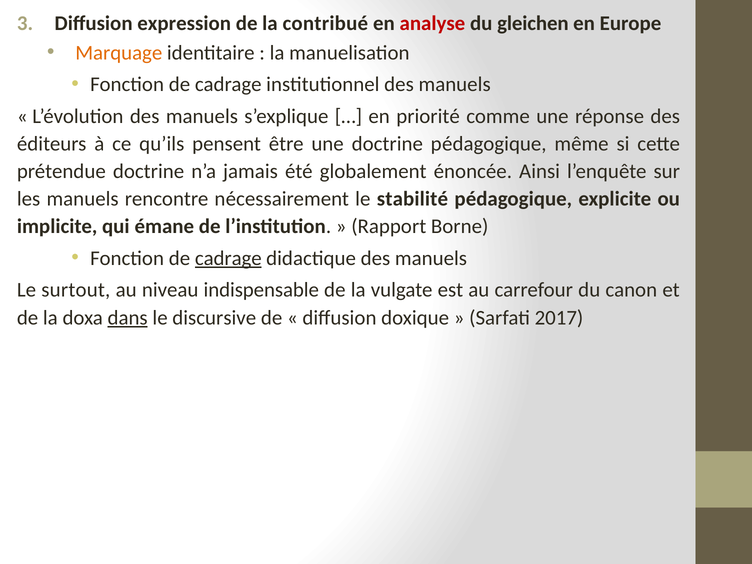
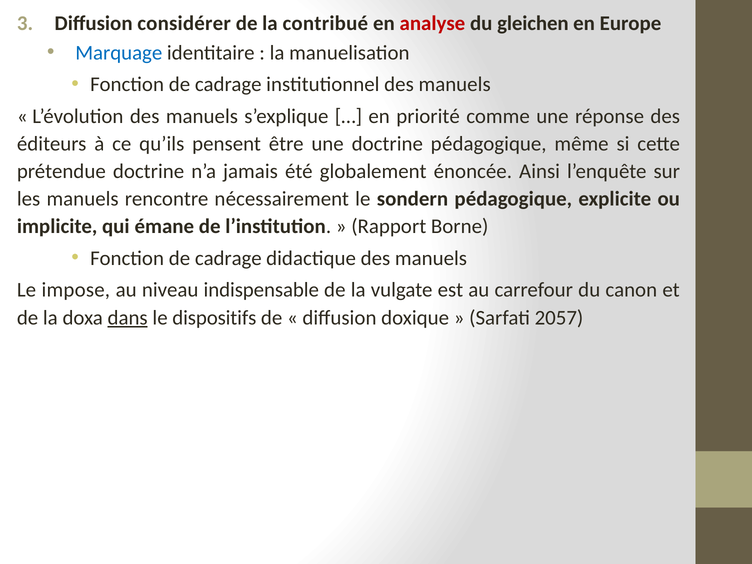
expression: expression -> considérer (184, 23)
Marquage colour: orange -> blue (119, 53)
stabilité: stabilité -> sondern (412, 199)
cadrage underline: present -> none (228, 258)
surtout: surtout -> impose (76, 290)
discursive: discursive -> dispositifs (214, 318)
2017: 2017 -> 2057 (559, 318)
